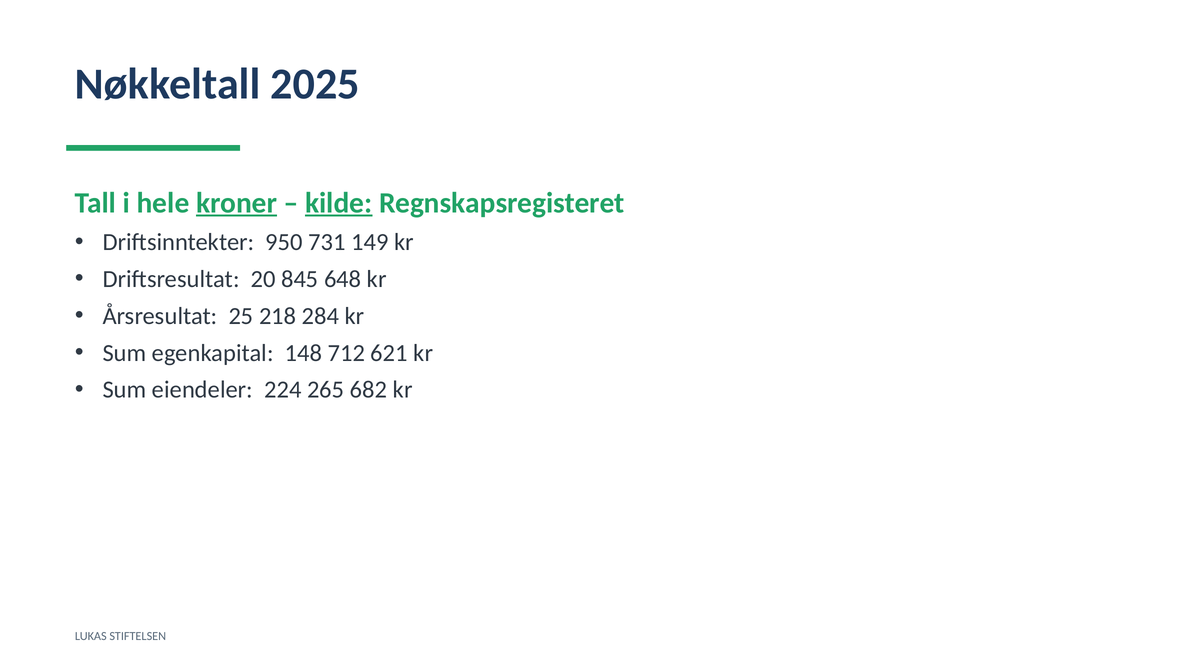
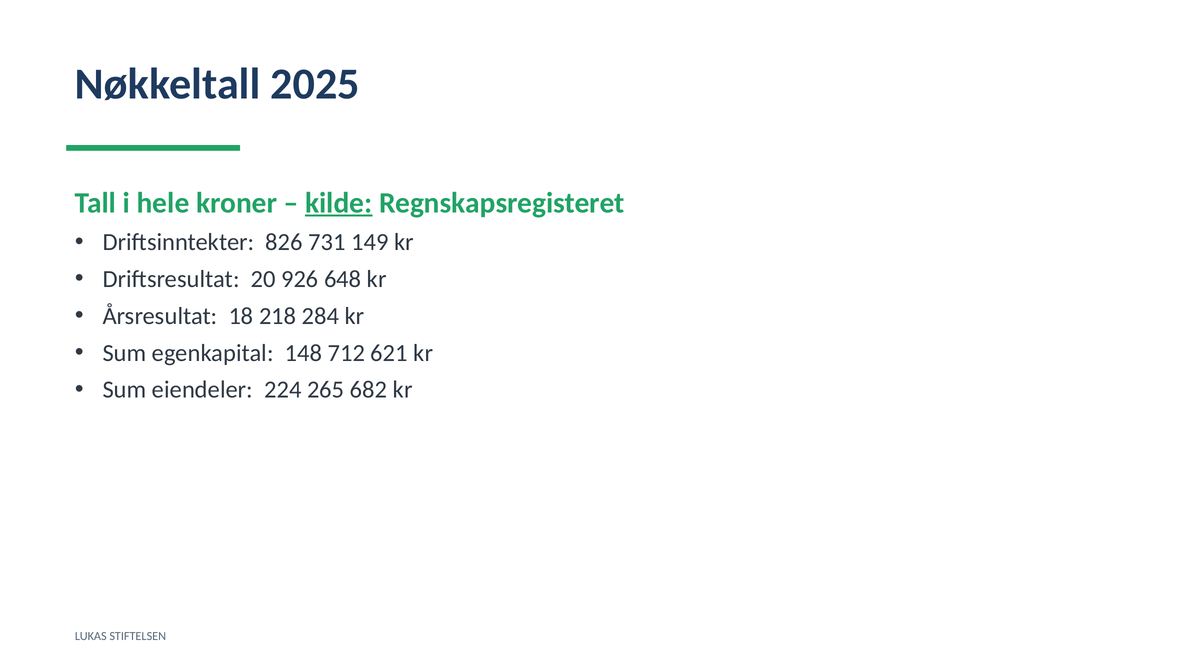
kroner underline: present -> none (237, 203)
950: 950 -> 826 (284, 242)
845: 845 -> 926 (300, 279)
25: 25 -> 18 (241, 316)
